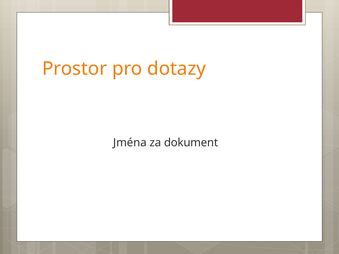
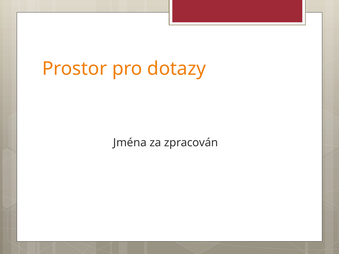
dokument: dokument -> zpracován (191, 143)
